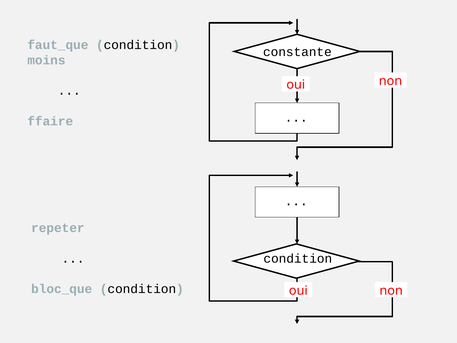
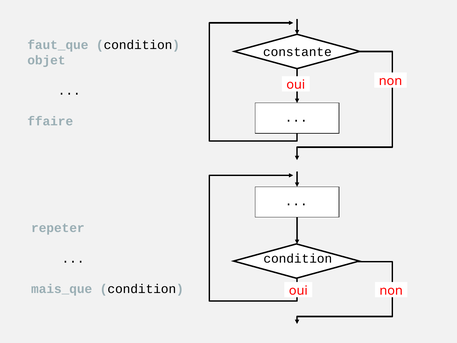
moins: moins -> objet (46, 60)
bloc_que: bloc_que -> mais_que (62, 289)
